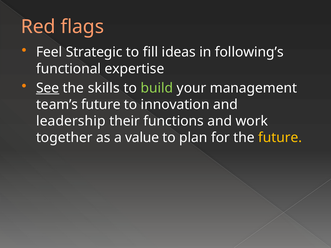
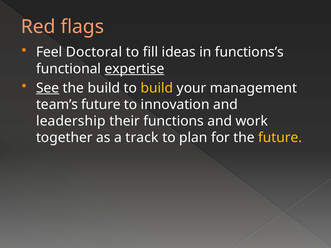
Strategic: Strategic -> Doctoral (94, 52)
following’s: following’s -> functions’s (249, 52)
expertise underline: none -> present (134, 69)
the skills: skills -> build (104, 88)
build colour: light green -> yellow (157, 88)
value: value -> track (142, 138)
